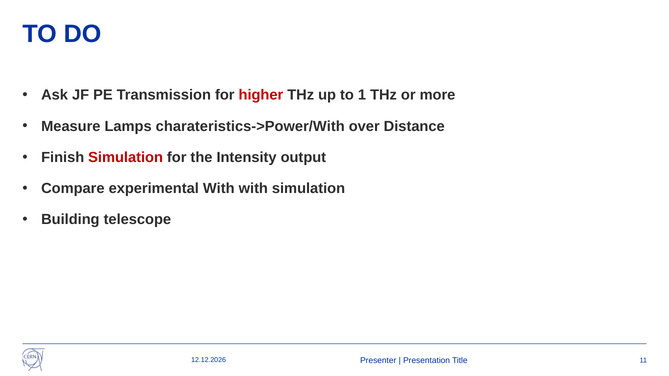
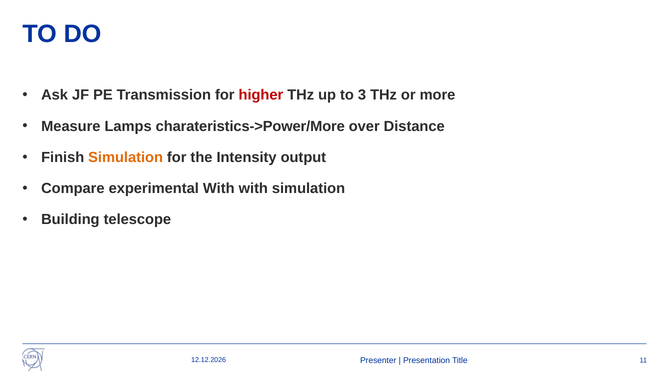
1: 1 -> 3 (362, 95)
charateristics->Power/With: charateristics->Power/With -> charateristics->Power/More (250, 126)
Simulation colour: red -> orange (126, 157)
